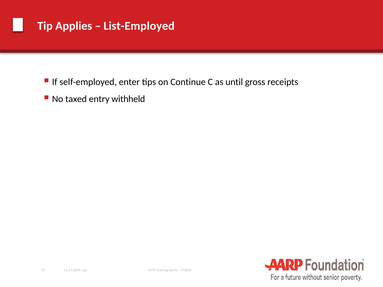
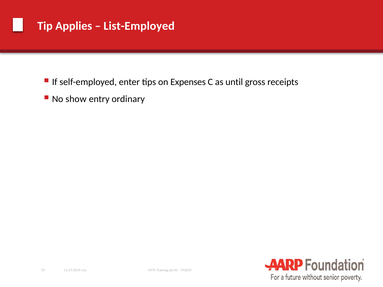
Continue: Continue -> Expenses (188, 82)
taxed: taxed -> show (76, 99)
withheld: withheld -> ordinary (128, 99)
